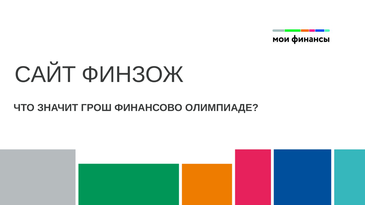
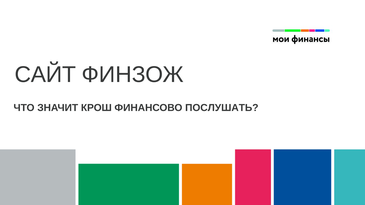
ГРОШ: ГРОШ -> КРОШ (96, 108)
ОЛИМПИАДЕ: ОЛИМПИАДЕ -> ПОСЛУШАТЬ (222, 108)
